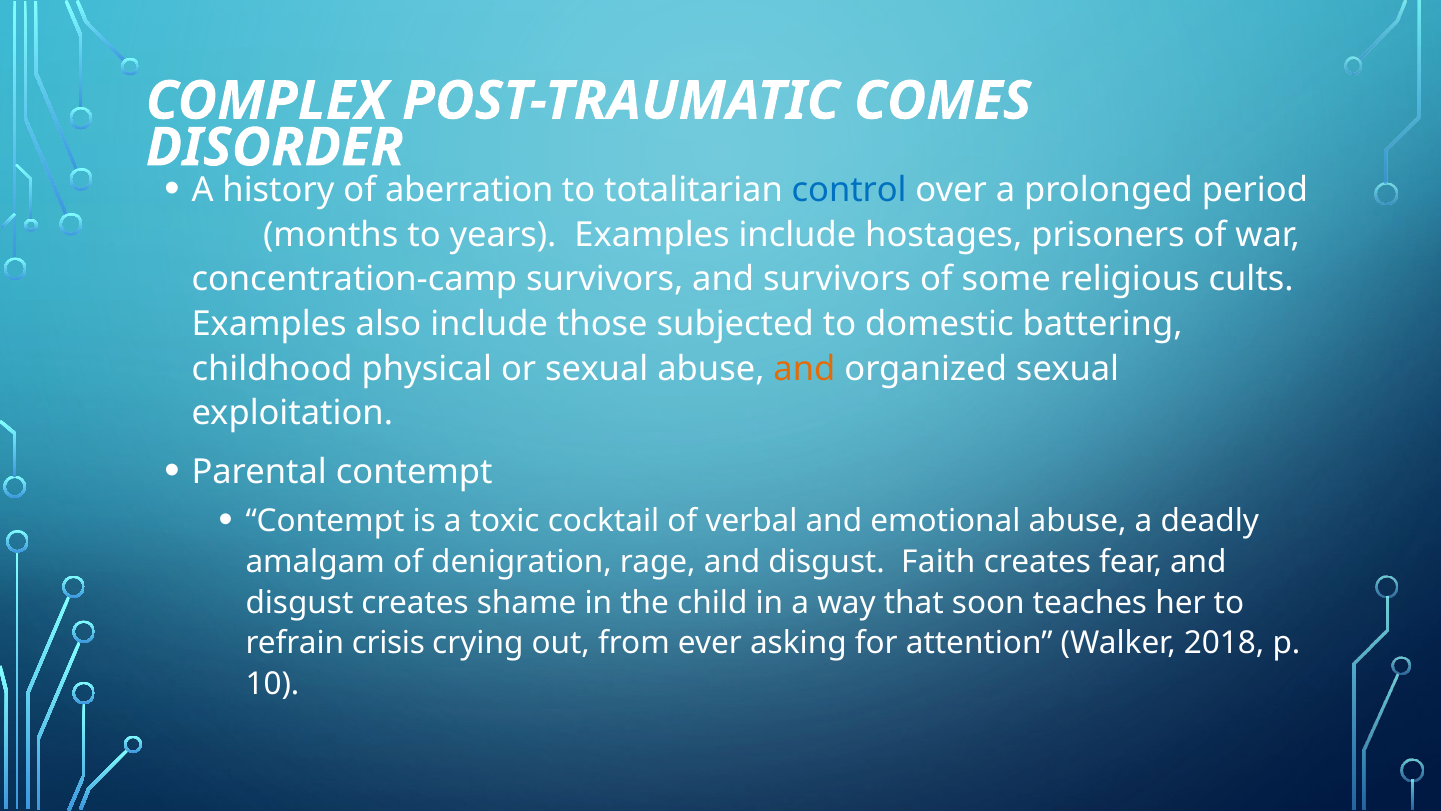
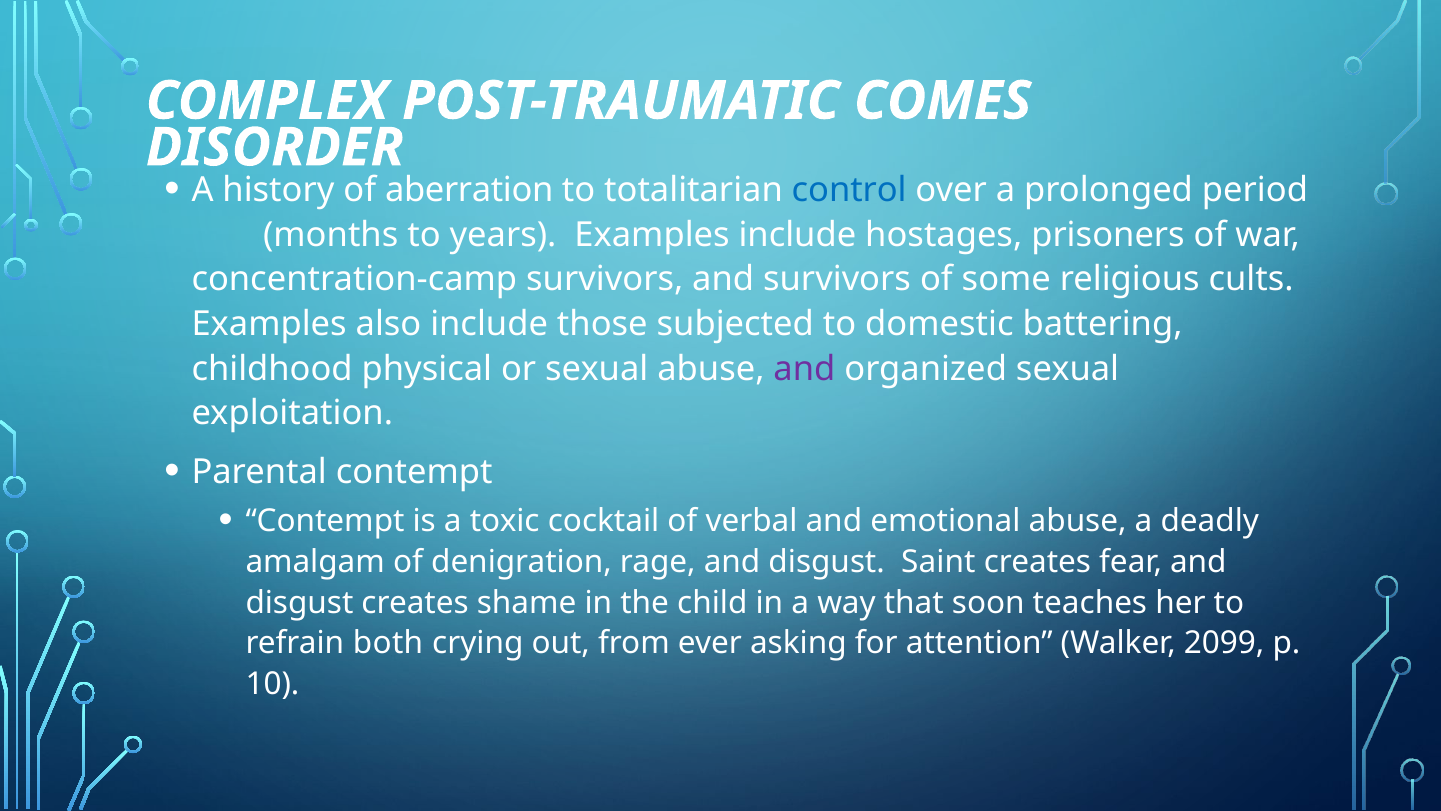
and colour: orange -> purple (804, 369)
Faith: Faith -> Saint (938, 561)
crisis: crisis -> both (388, 643)
2018: 2018 -> 2099 (1224, 643)
